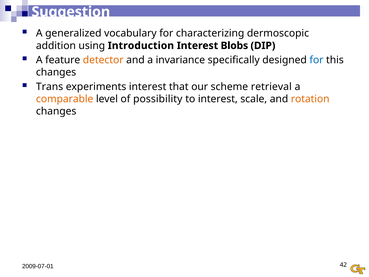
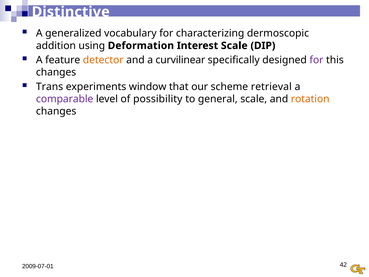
Suggestion: Suggestion -> Distinctive (71, 12)
Introduction: Introduction -> Deformation (141, 46)
Interest Blobs: Blobs -> Scale (234, 46)
invariance: invariance -> curvilinear (180, 60)
for colour: blue -> purple (316, 60)
experiments interest: interest -> window (148, 87)
comparable colour: orange -> purple (65, 99)
to interest: interest -> general (218, 99)
